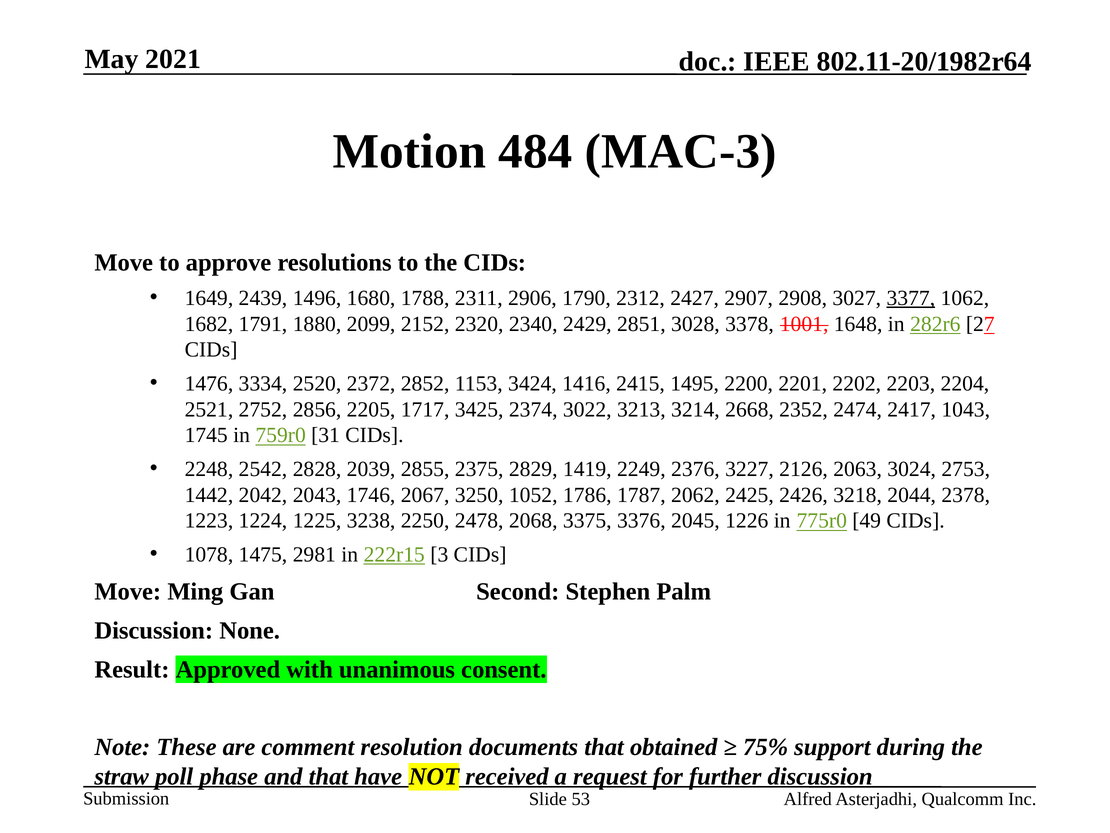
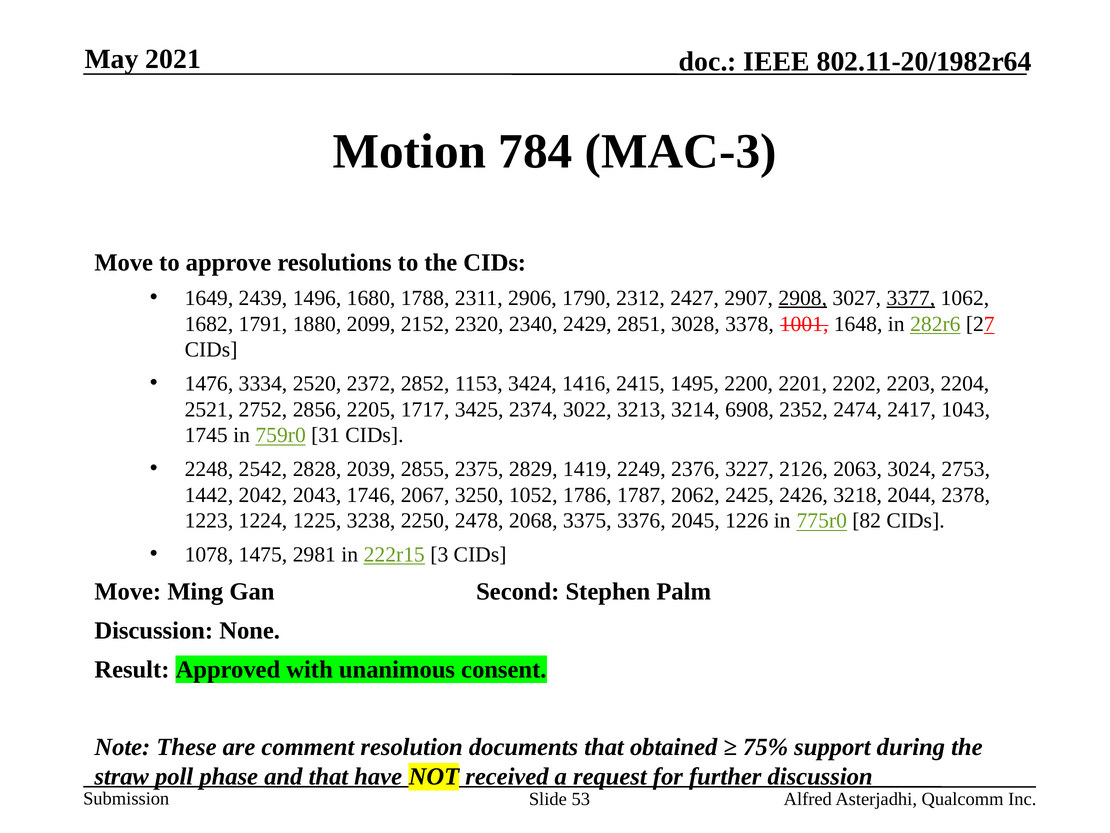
484: 484 -> 784 (535, 151)
2908 underline: none -> present (803, 298)
2668: 2668 -> 6908 (750, 409)
49: 49 -> 82 (867, 521)
